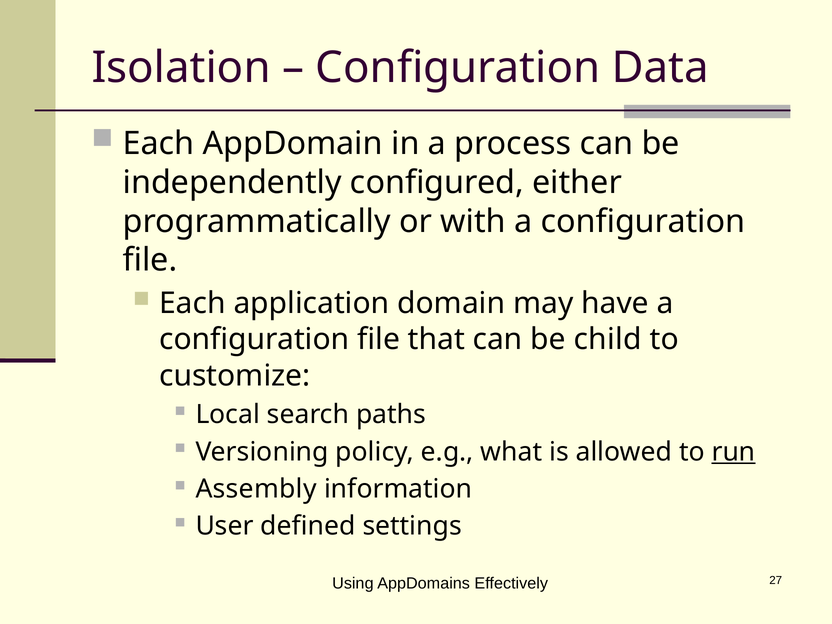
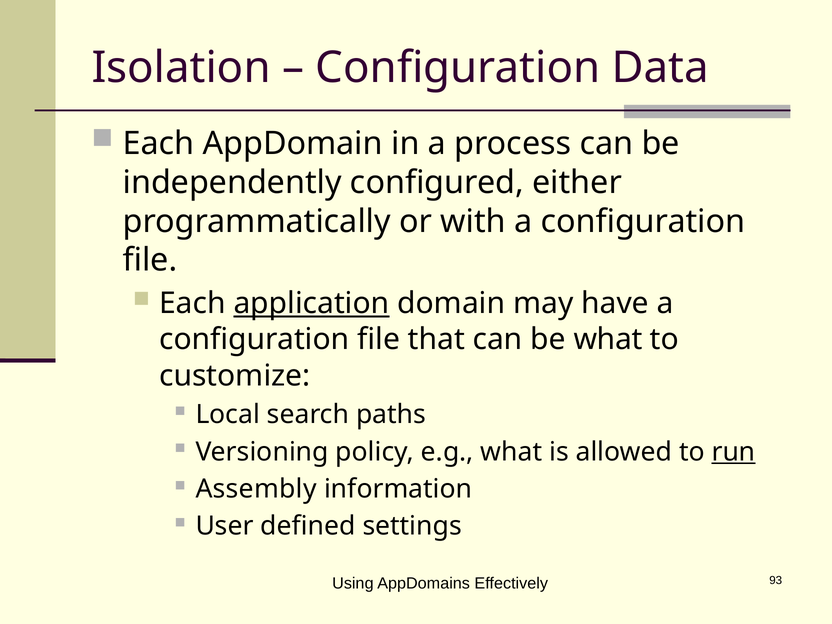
application underline: none -> present (311, 304)
be child: child -> what (608, 340)
27: 27 -> 93 (776, 580)
